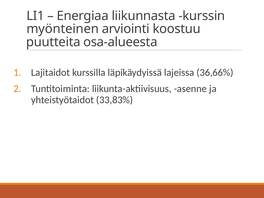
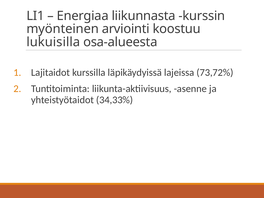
puutteita: puutteita -> lukuisilla (53, 42)
36,66%: 36,66% -> 73,72% (215, 73)
33,83%: 33,83% -> 34,33% (115, 100)
